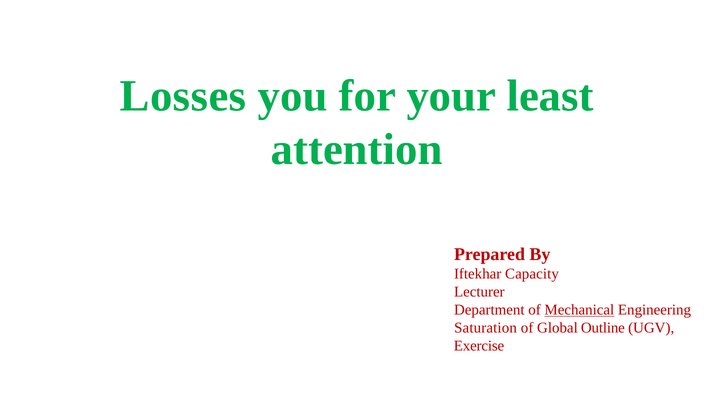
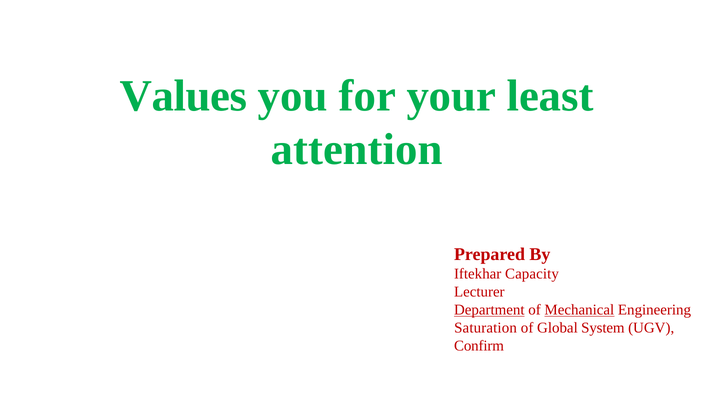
Losses: Losses -> Values (183, 96)
Department underline: none -> present (489, 310)
Outline: Outline -> System (603, 328)
Exercise: Exercise -> Confirm (479, 346)
